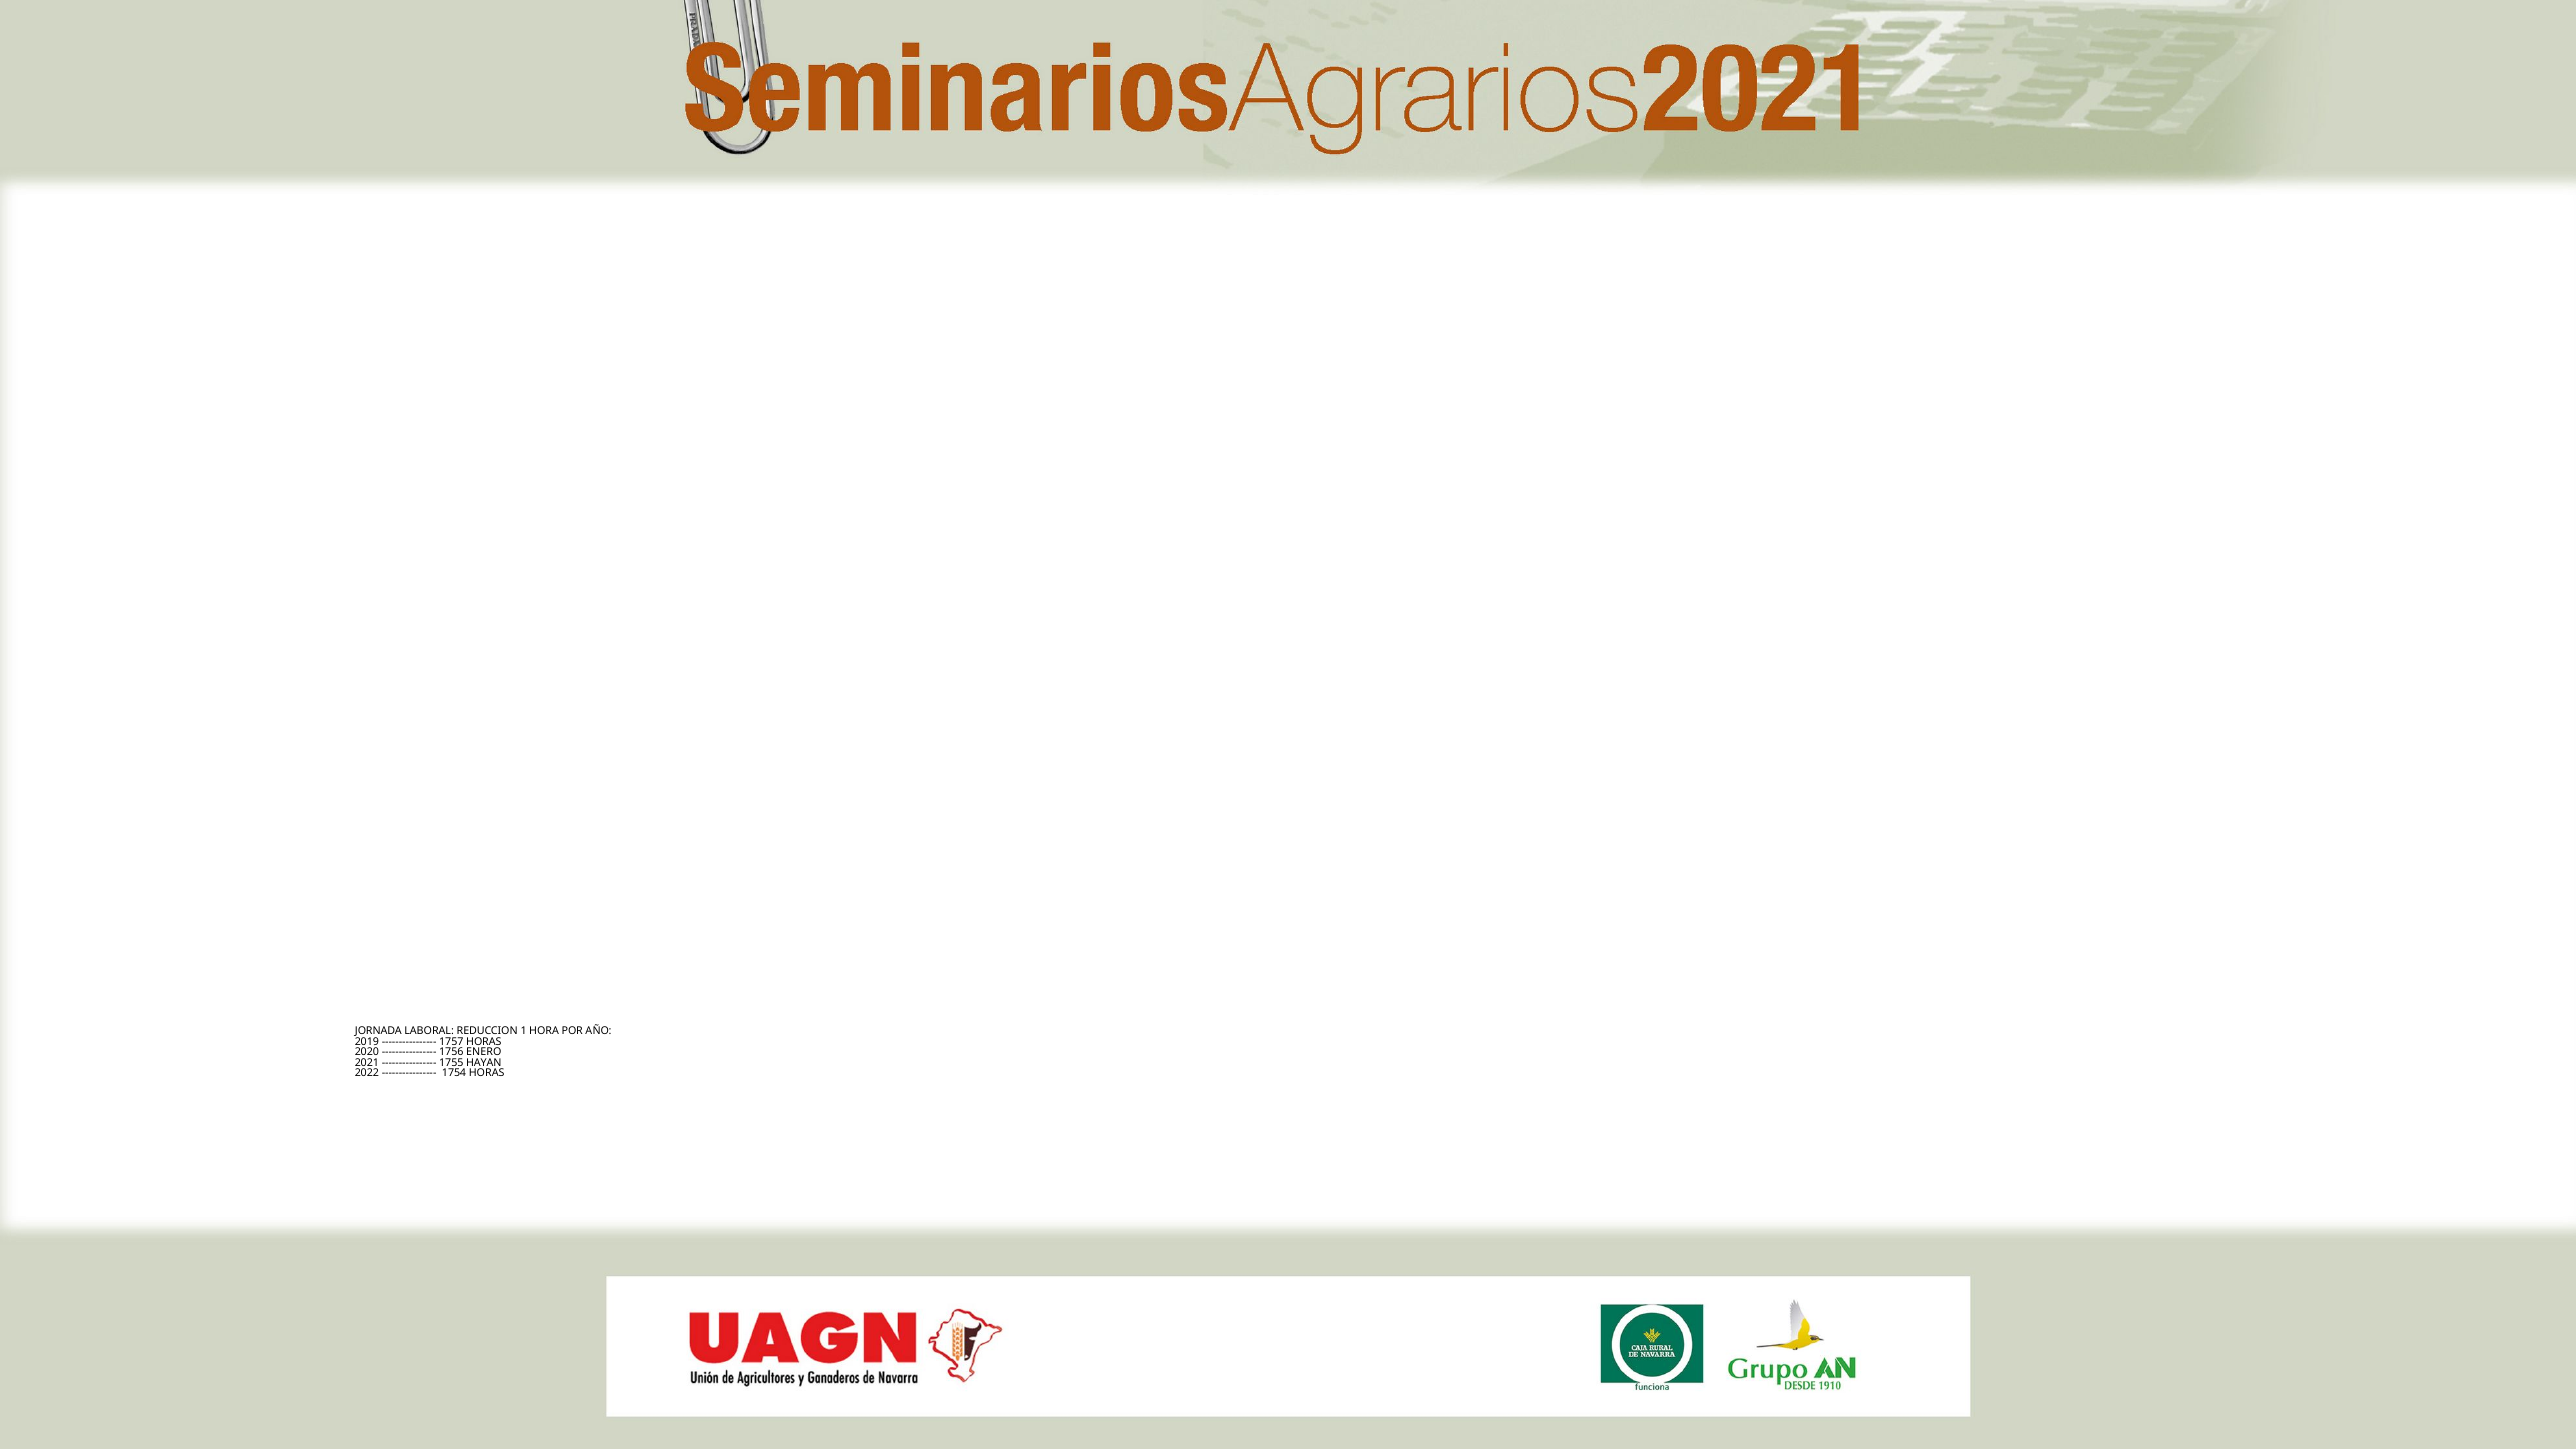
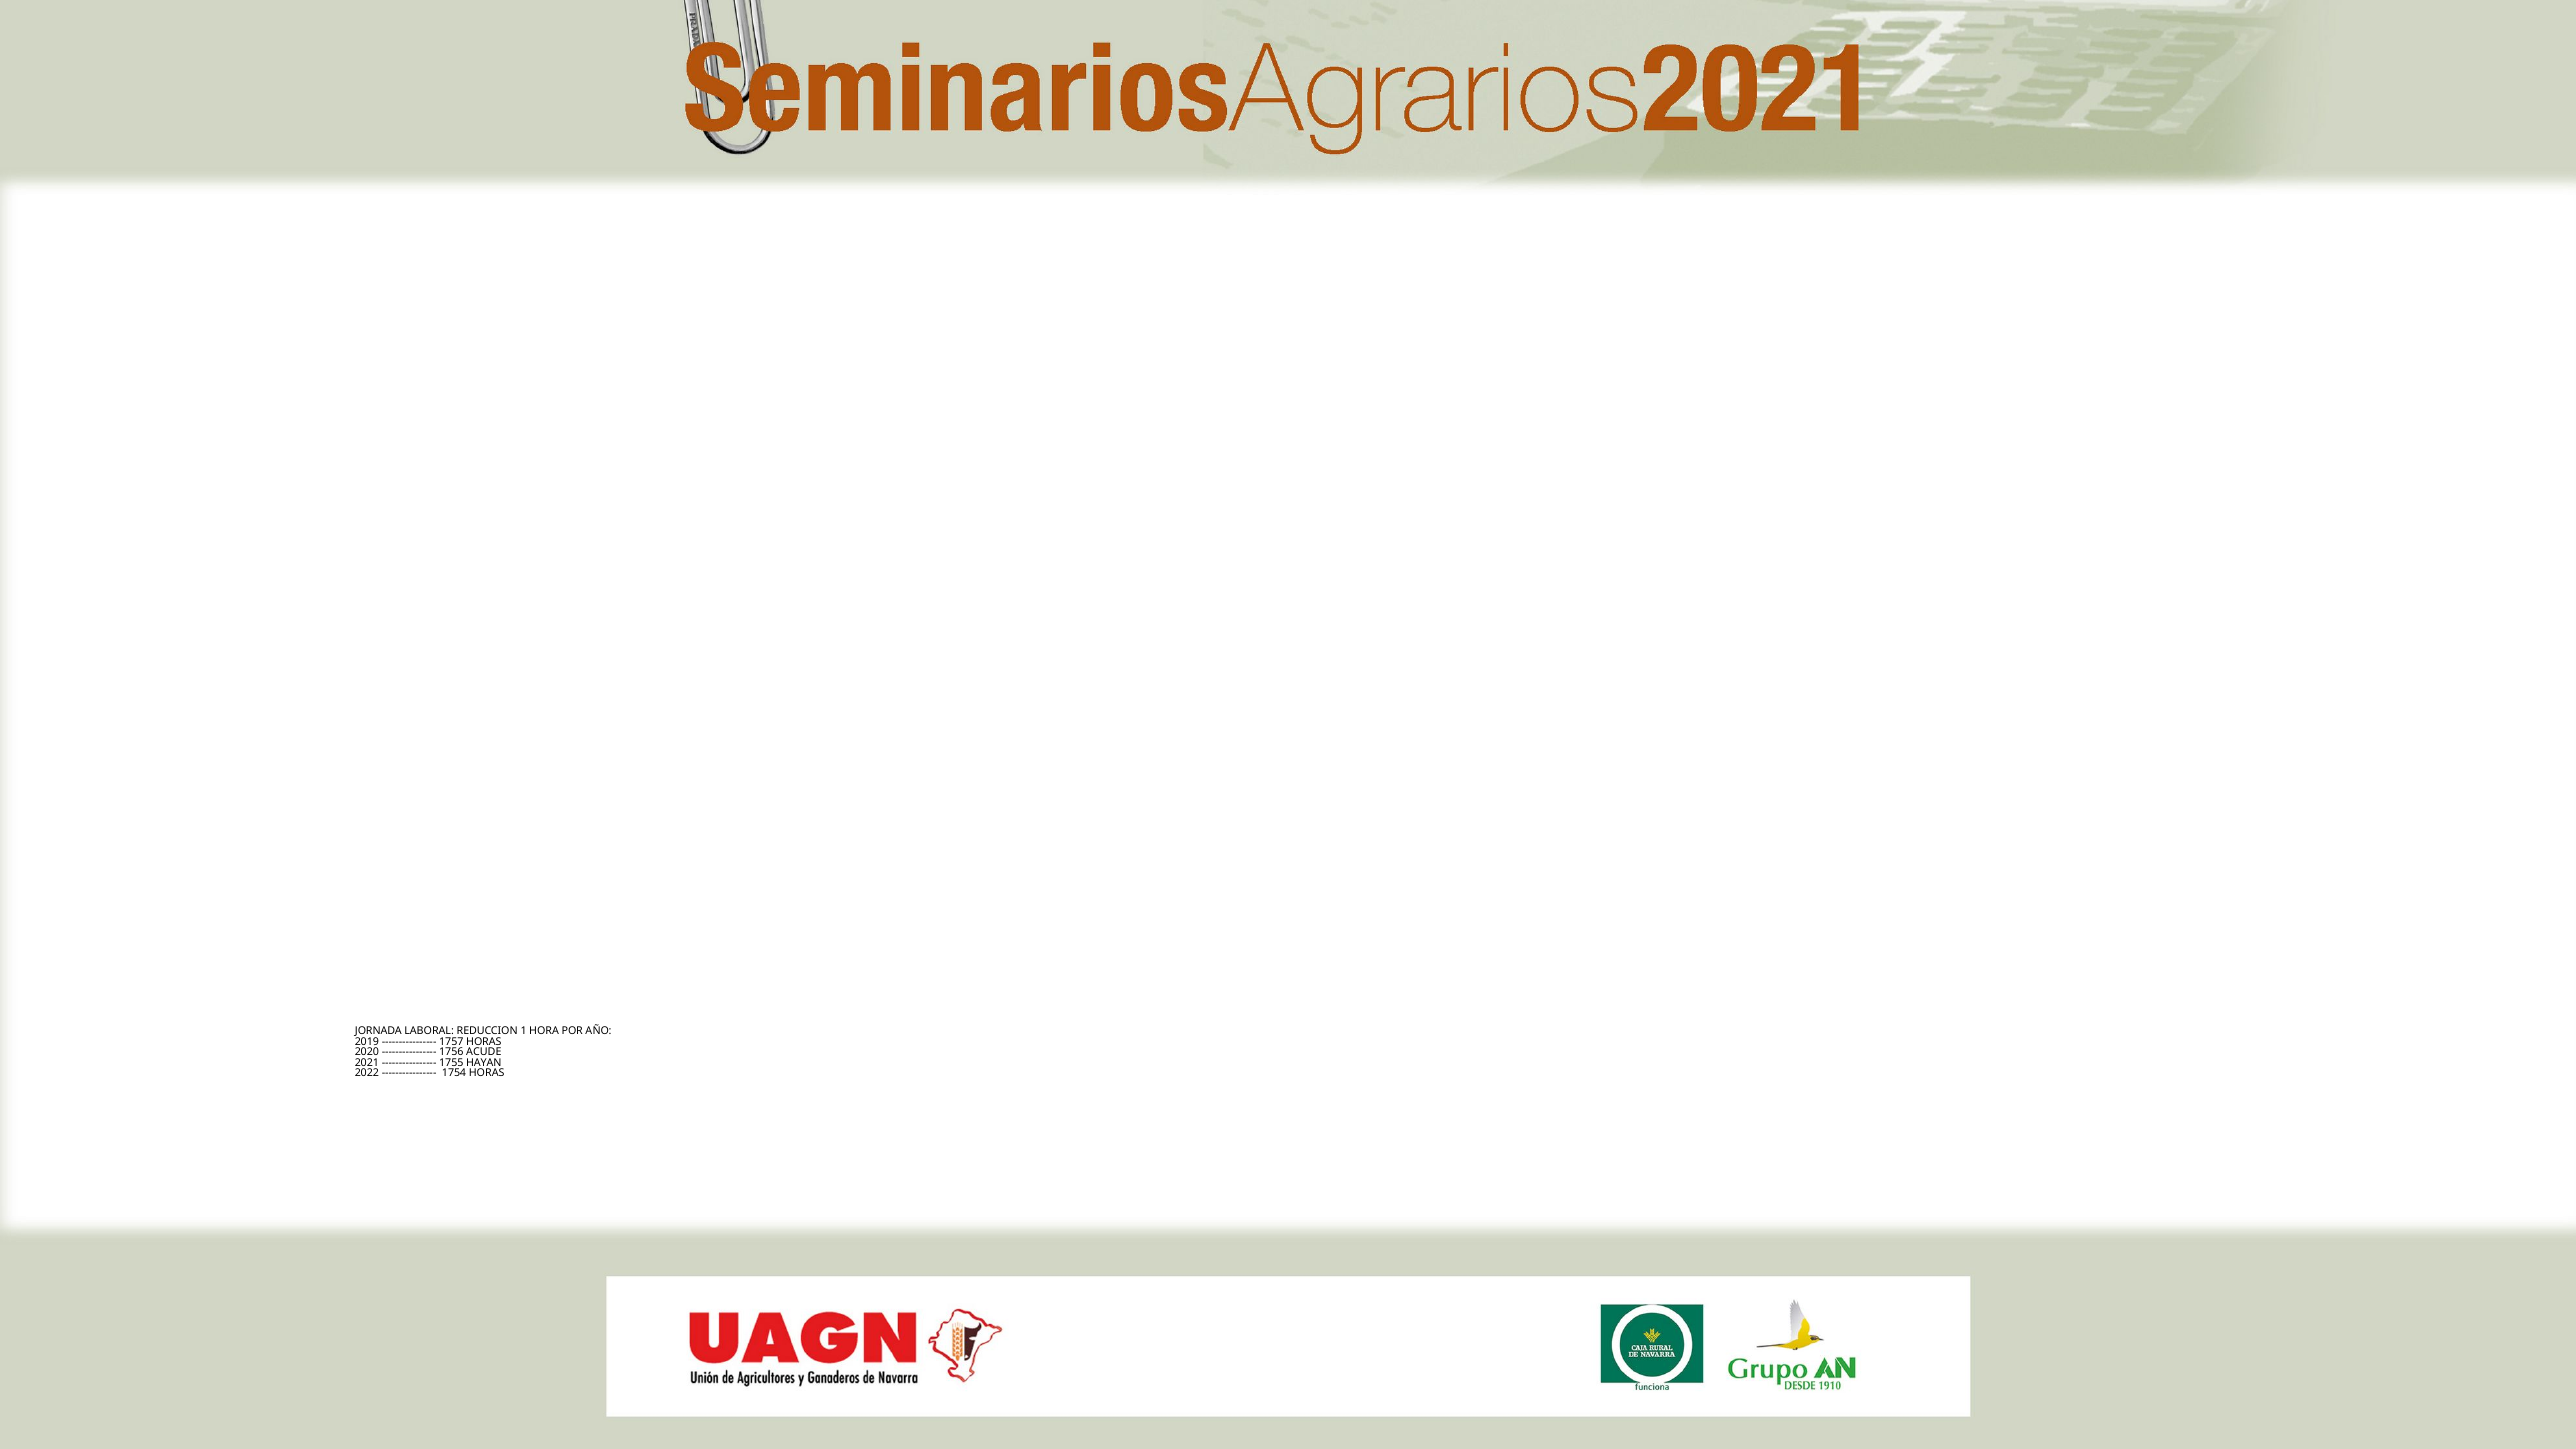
ENERO: ENERO -> ACUDE (484, 1052)
